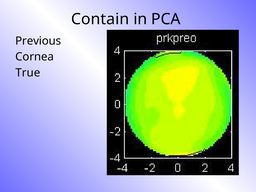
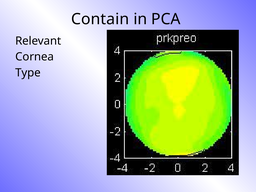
Previous: Previous -> Relevant (38, 41)
True: True -> Type (28, 73)
